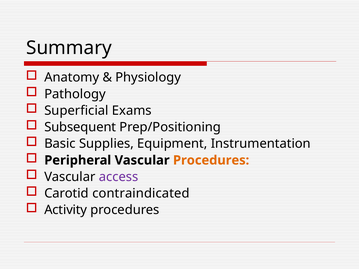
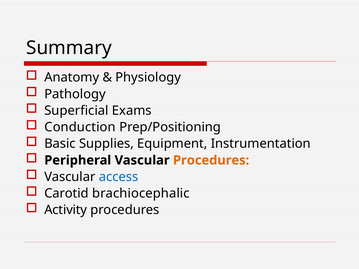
Subsequent: Subsequent -> Conduction (80, 127)
access colour: purple -> blue (119, 177)
contraindicated: contraindicated -> brachiocephalic (141, 194)
